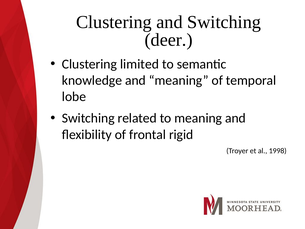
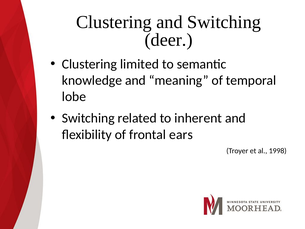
to meaning: meaning -> inherent (198, 118)
rigid: rigid -> ears (181, 134)
